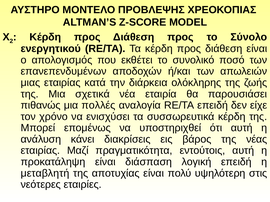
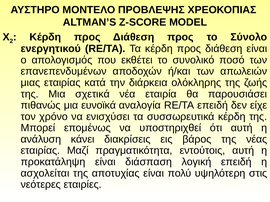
πολλές: πολλές -> ευνοϊκά (99, 106)
μεταβλητή: μεταβλητή -> ασχολείται (45, 174)
